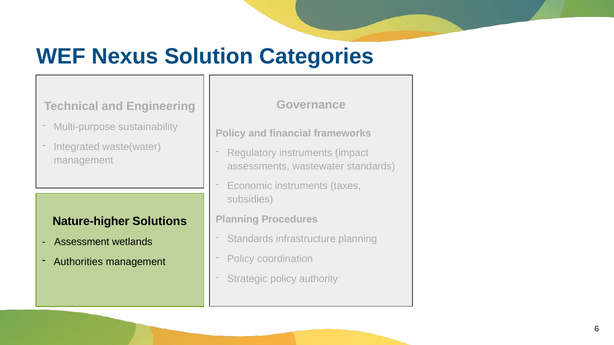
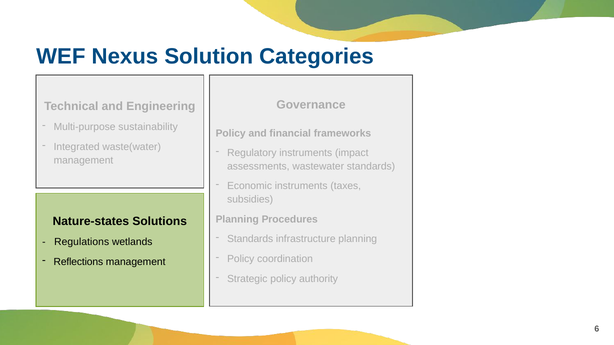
Nature-higher: Nature-higher -> Nature-states (91, 222)
Assessment: Assessment -> Regulations (82, 242)
Authorities: Authorities -> Reflections (78, 262)
